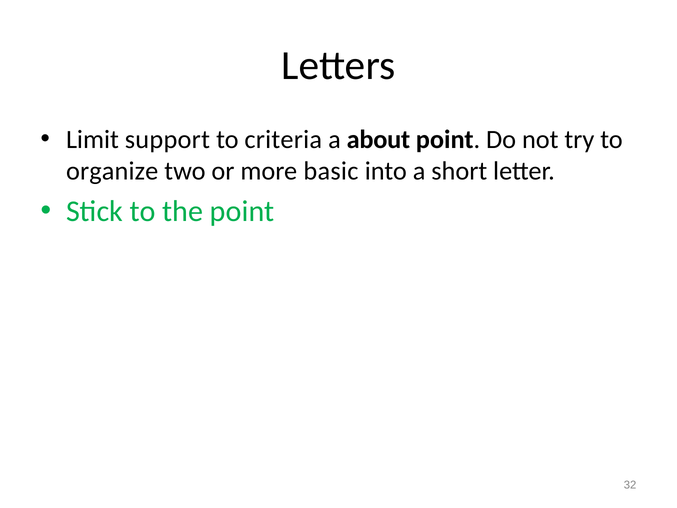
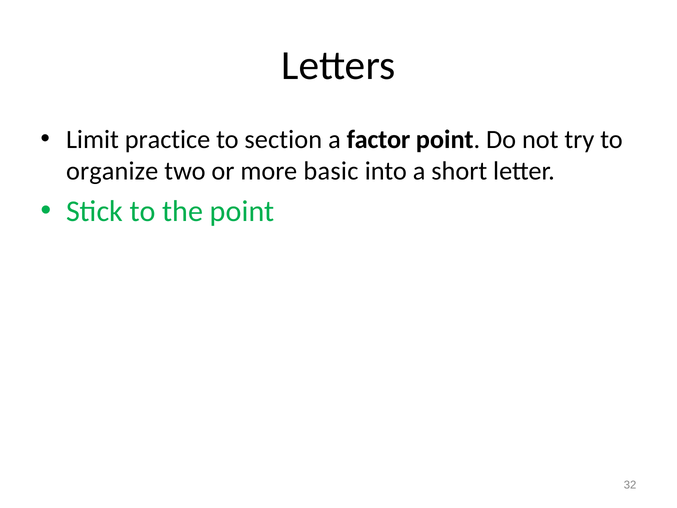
support: support -> practice (168, 140)
criteria: criteria -> section (283, 140)
about: about -> factor (378, 140)
